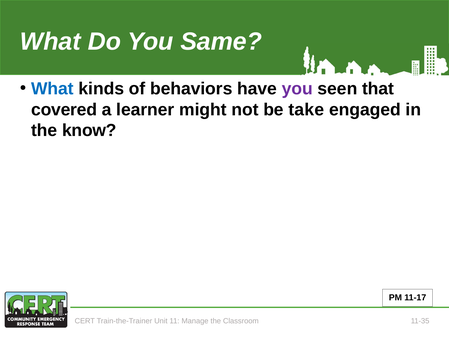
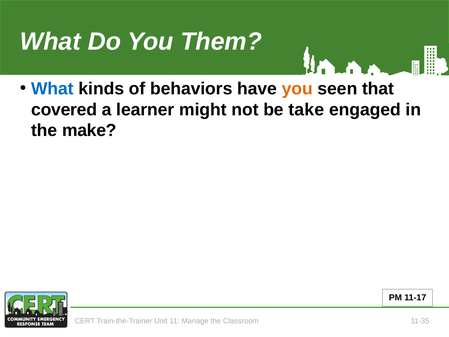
Same: Same -> Them (221, 41)
you colour: purple -> orange (297, 89)
know: know -> make (89, 130)
